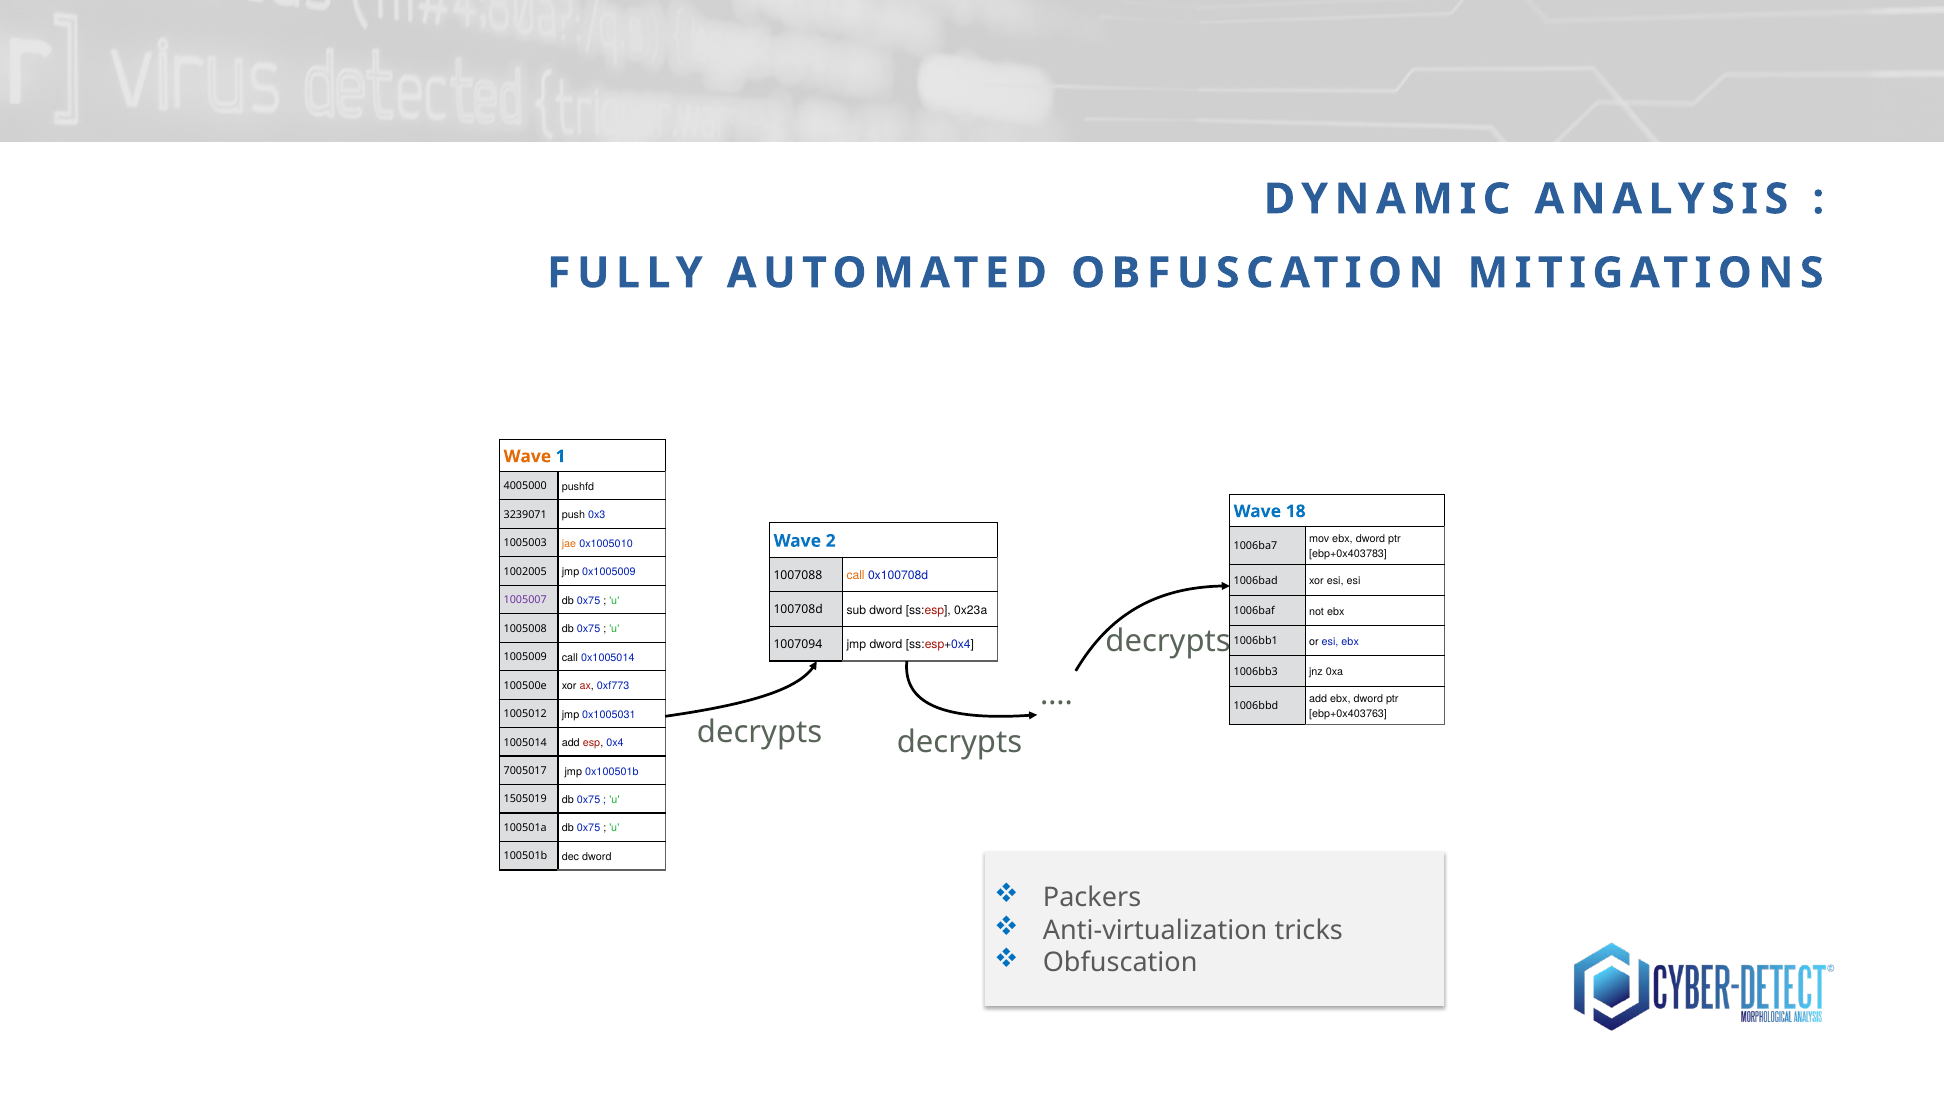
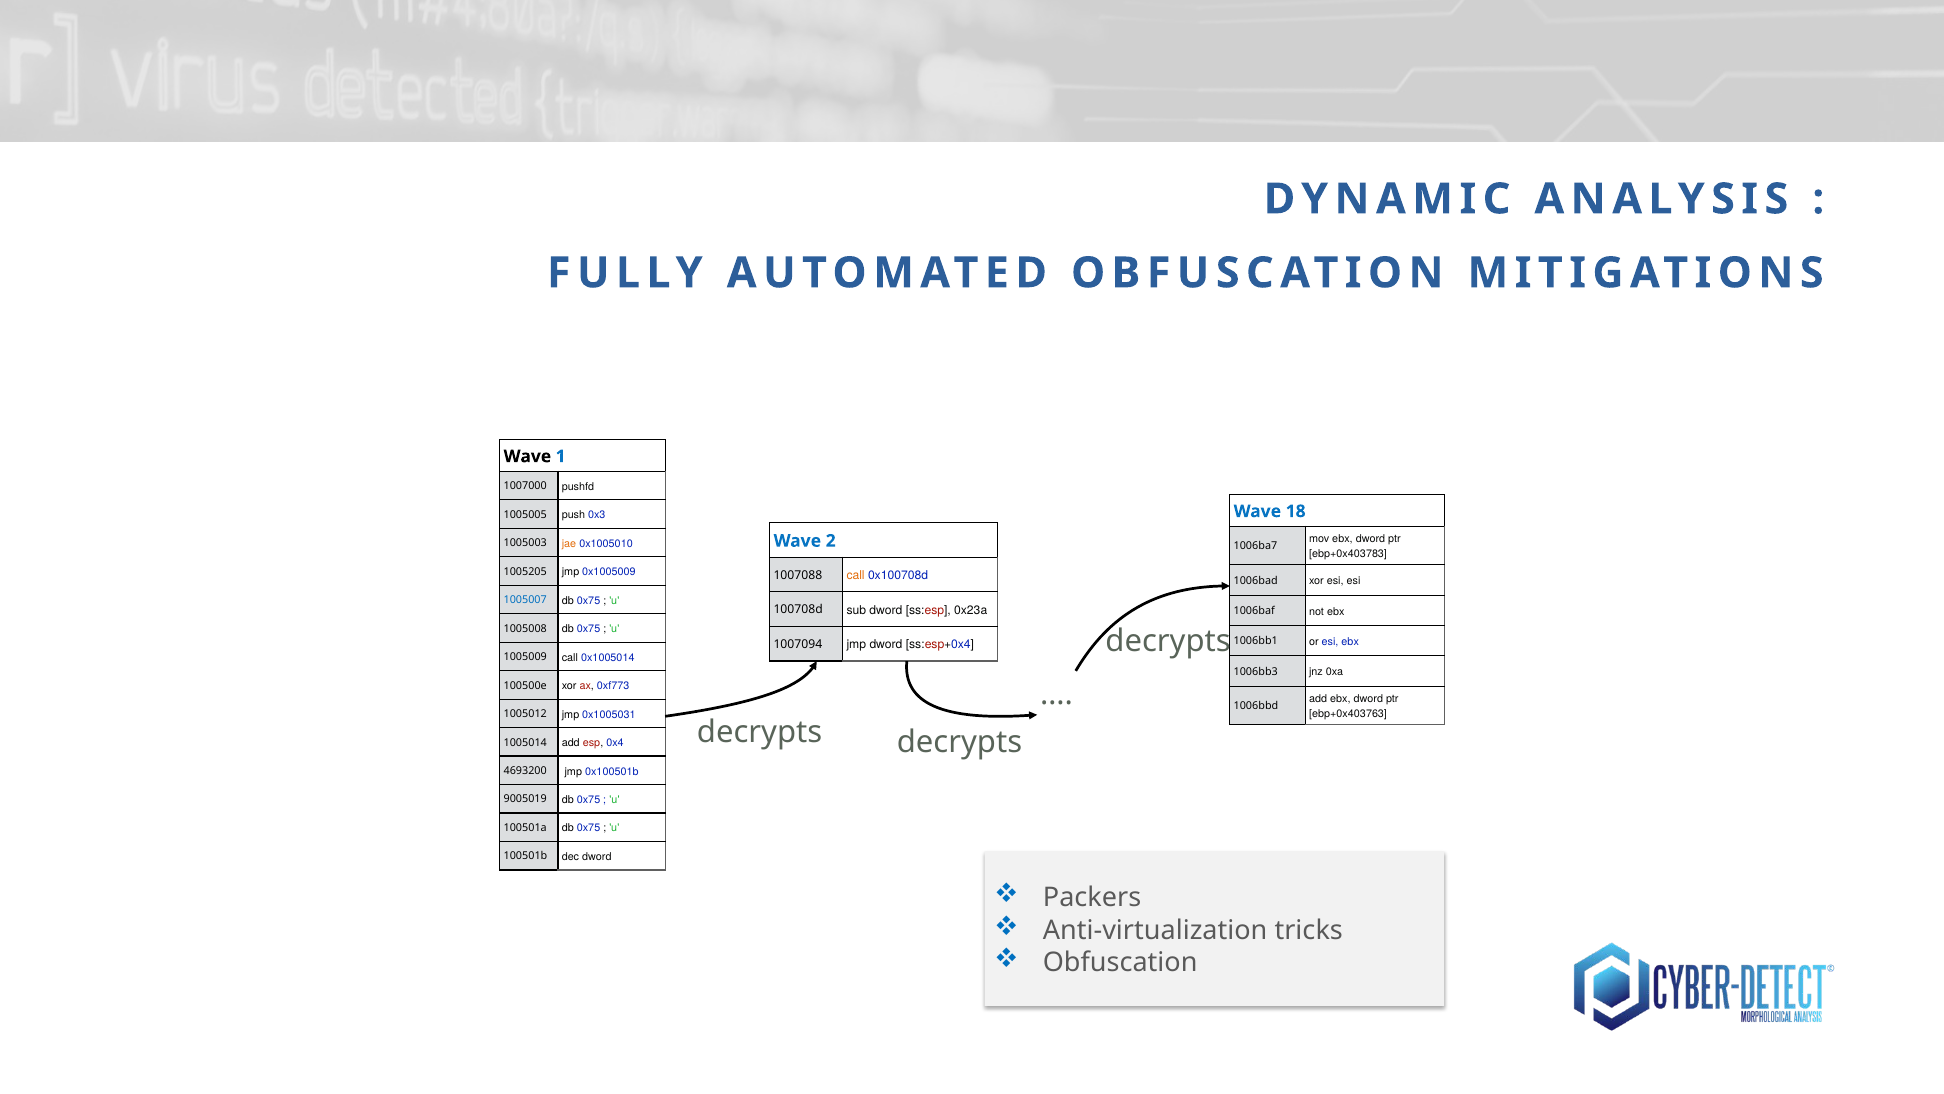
Wave colour: orange -> black (527, 456)
4005000: 4005000 -> 1007000 (525, 486)
3239071: 3239071 -> 1005005 (525, 514)
1002005: 1002005 -> 1005205 (525, 571)
1005007 colour: purple -> blue (525, 600)
7005017: 7005017 -> 4693200 (525, 771)
1505019: 1505019 -> 9005019 (525, 799)
